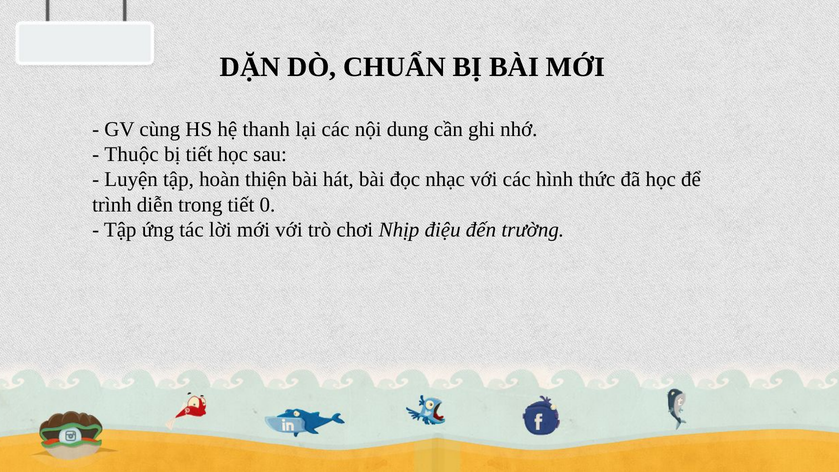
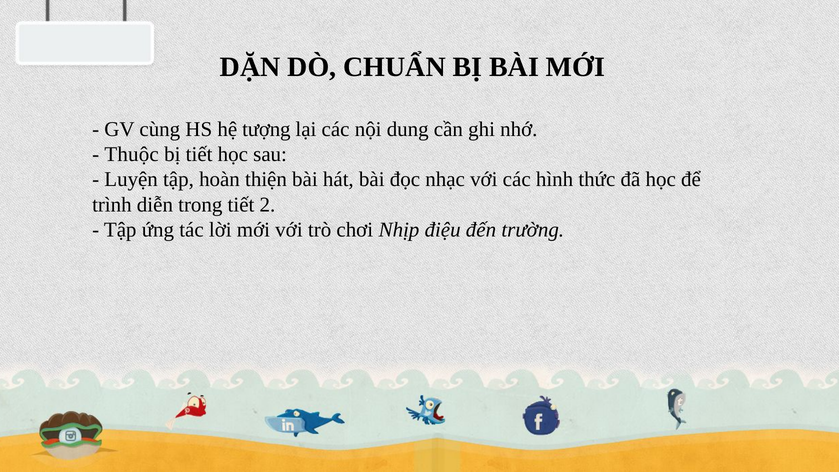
thanh: thanh -> tượng (266, 129)
0: 0 -> 2 (267, 205)
